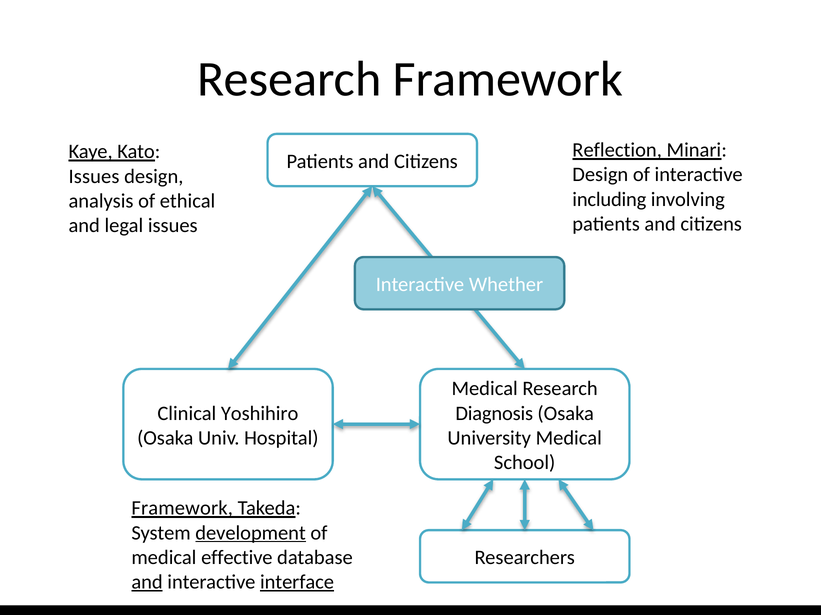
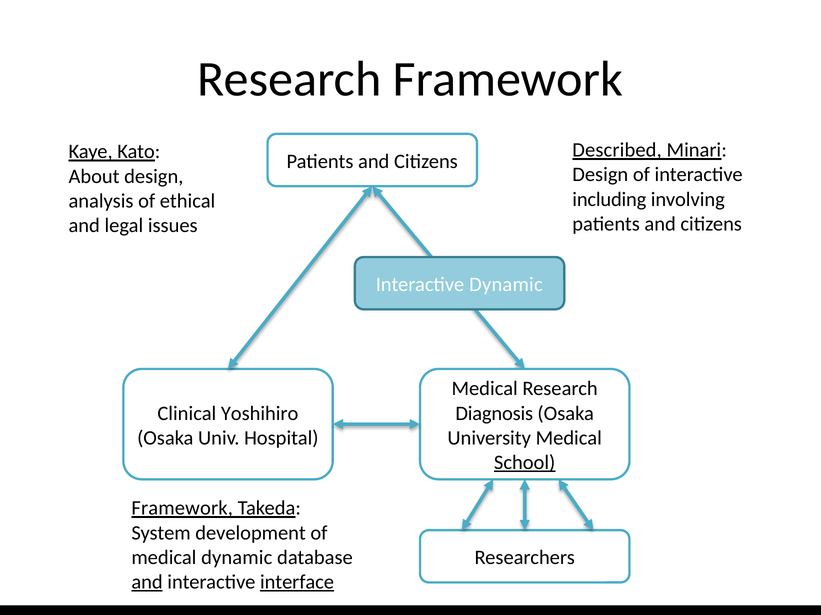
Reflection: Reflection -> Described (617, 150)
Issues: Issues -> About (94, 176)
Interactive Whether: Whether -> Dynamic (506, 285)
School underline: none -> present (525, 463)
development underline: present -> none (251, 533)
medical effective: effective -> dynamic (237, 558)
